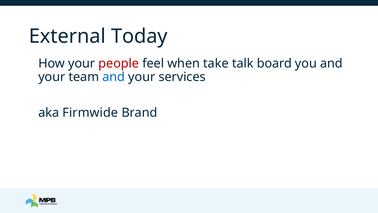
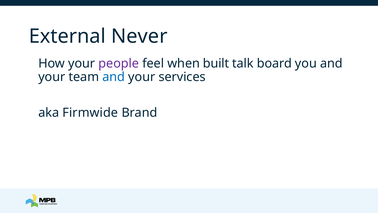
Today: Today -> Never (139, 36)
people colour: red -> purple (119, 63)
take: take -> built (216, 63)
